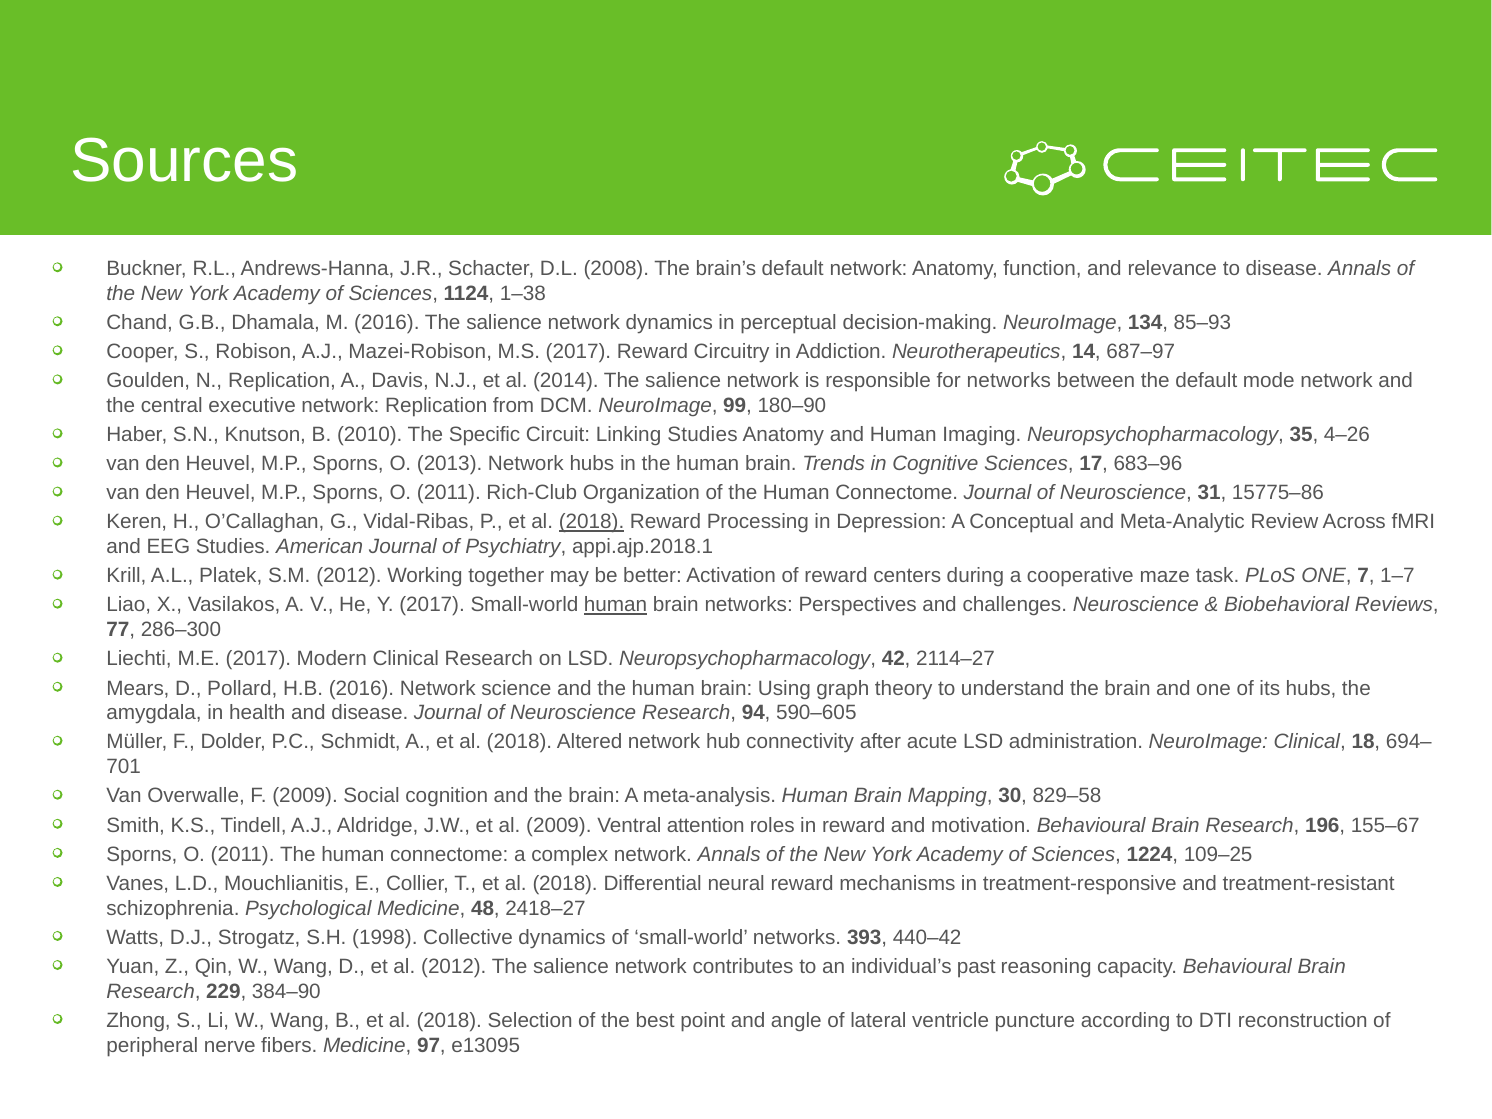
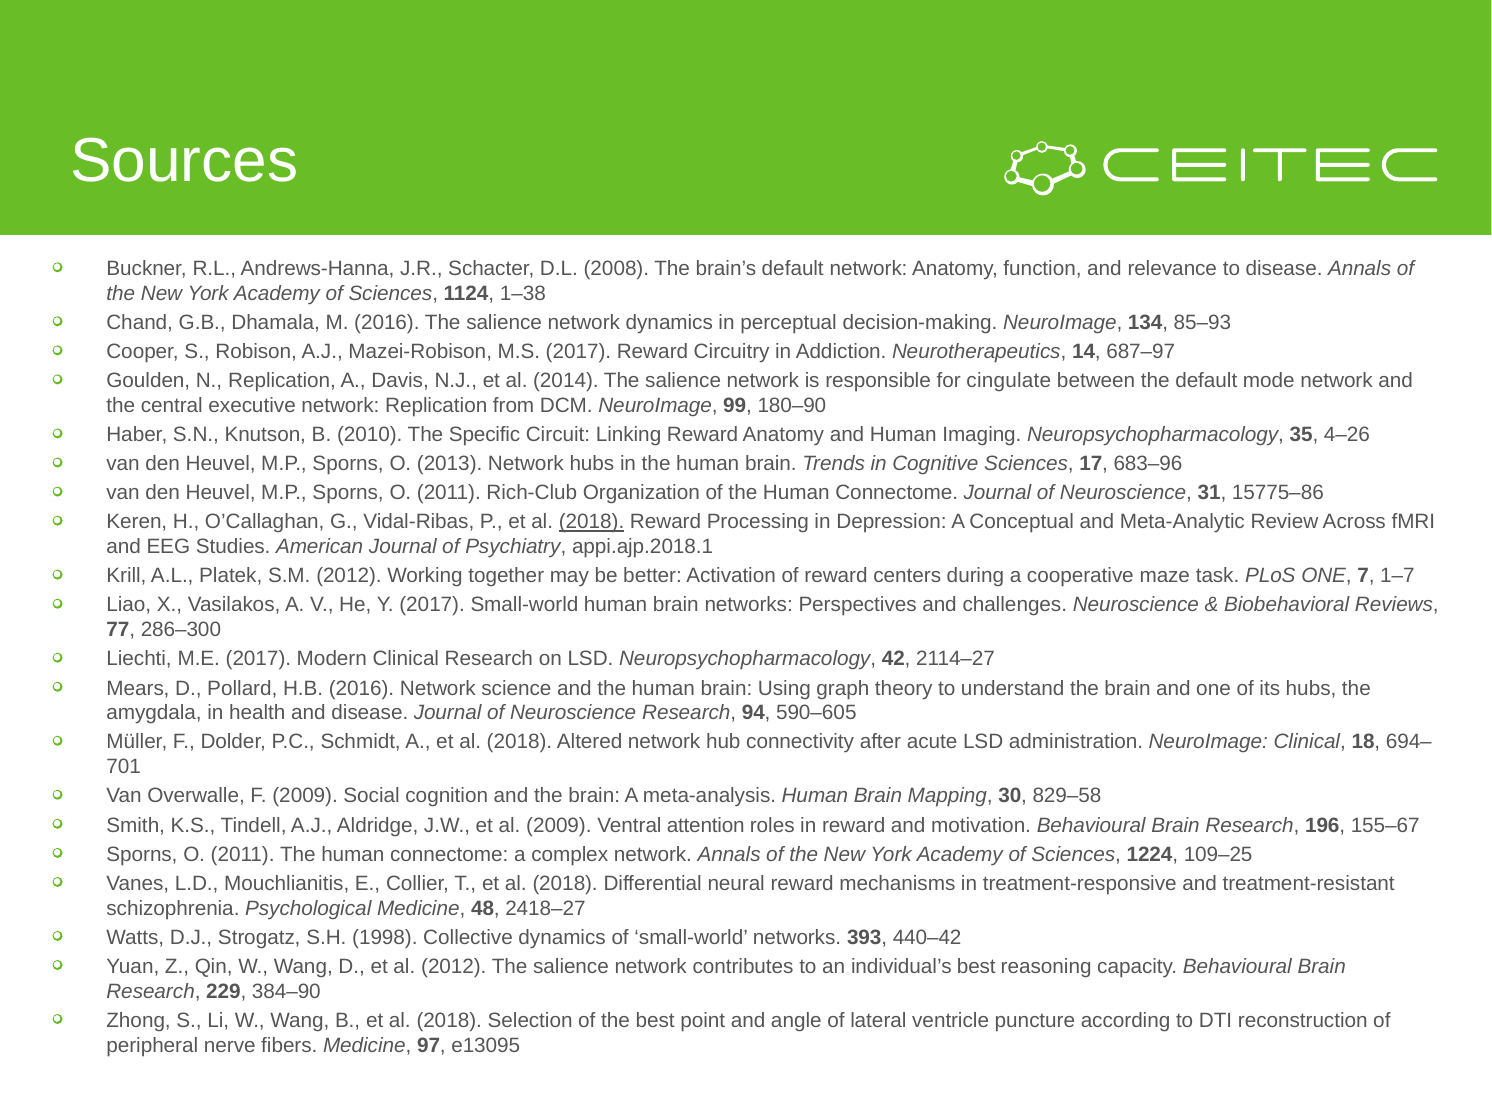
for networks: networks -> cingulate (1009, 381)
Linking Studies: Studies -> Reward (703, 435)
human underline: present -> none (616, 605)
individual’s past: past -> best (976, 966)
